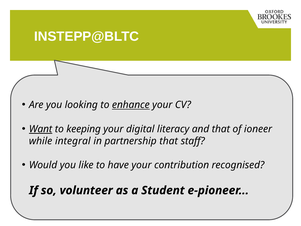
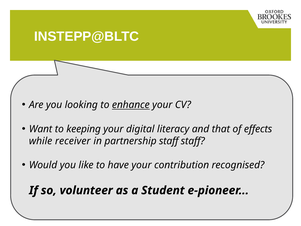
Want underline: present -> none (41, 129)
ioneer: ioneer -> effects (258, 129)
integral: integral -> receiver (73, 141)
partnership that: that -> staff (169, 141)
